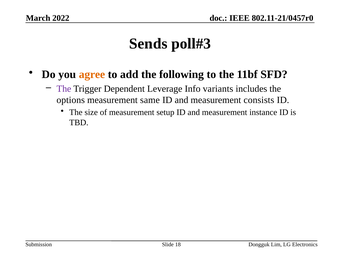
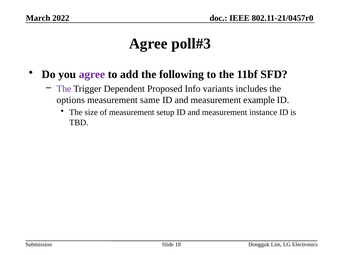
Sends: Sends -> Agree (148, 44)
agree colour: orange -> purple (92, 74)
Leverage: Leverage -> Proposed (165, 89)
consists: consists -> example (259, 100)
